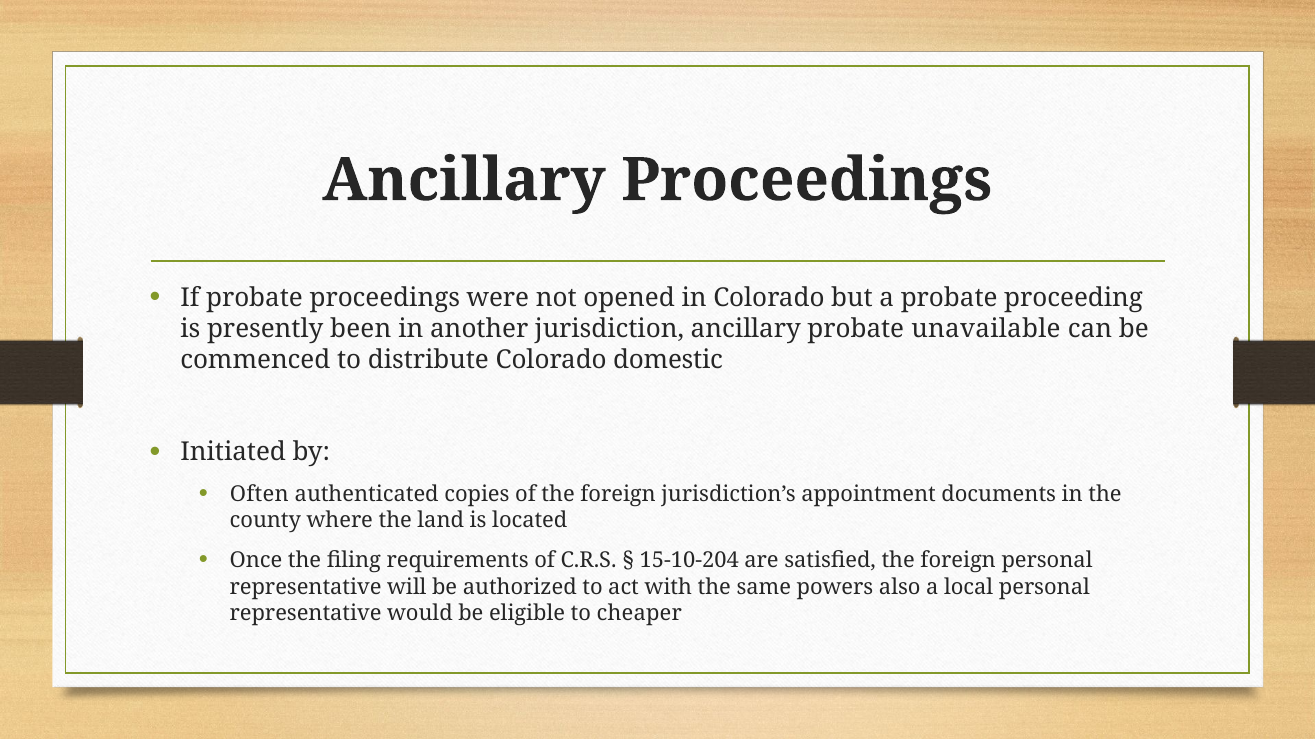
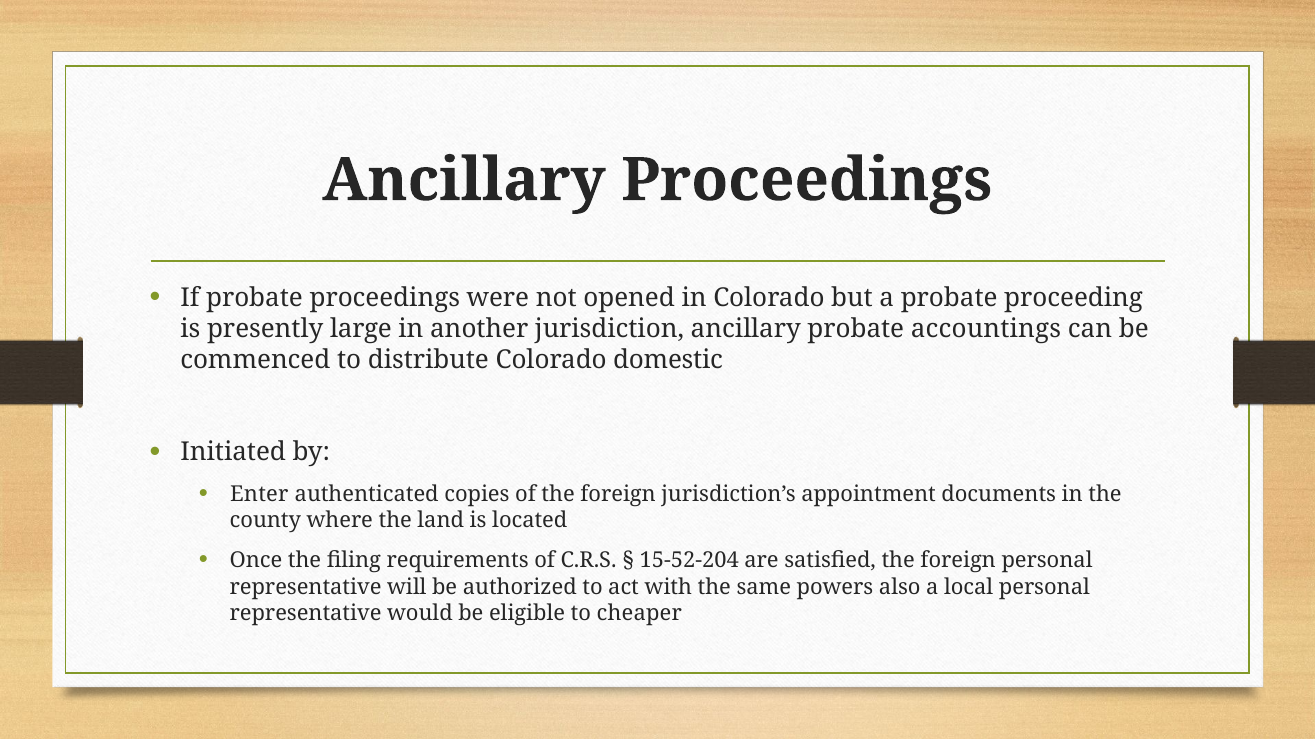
been: been -> large (361, 329)
unavailable: unavailable -> accountings (986, 329)
Often: Often -> Enter (259, 495)
15-10-204: 15-10-204 -> 15-52-204 (689, 561)
